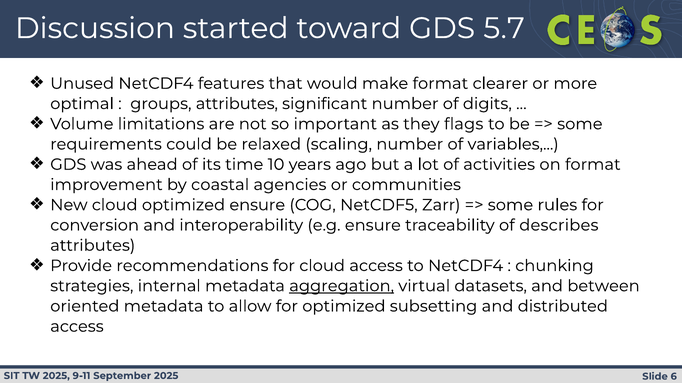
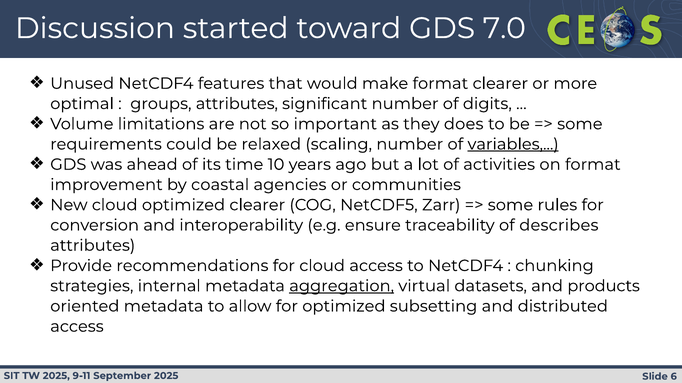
5.7: 5.7 -> 7.0 (504, 28)
flags: flags -> does (464, 124)
variables underline: none -> present (513, 144)
optimized ensure: ensure -> clearer (257, 205)
between: between -> products (604, 286)
